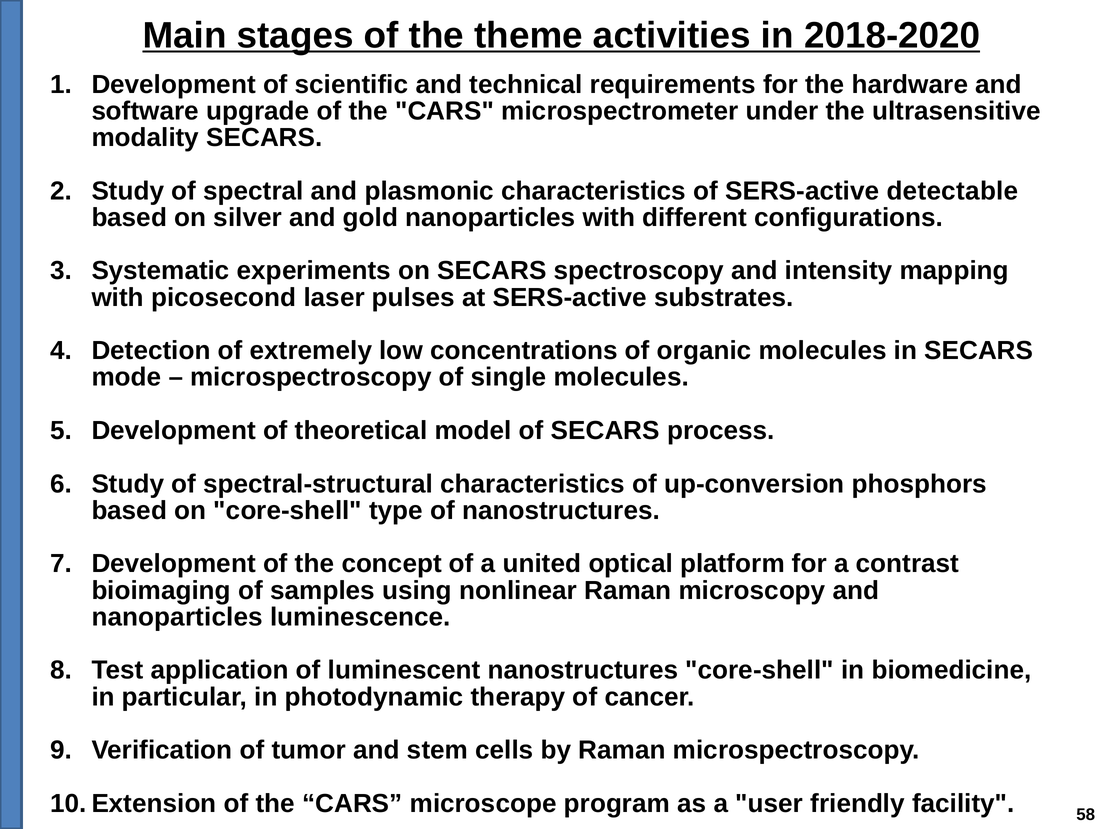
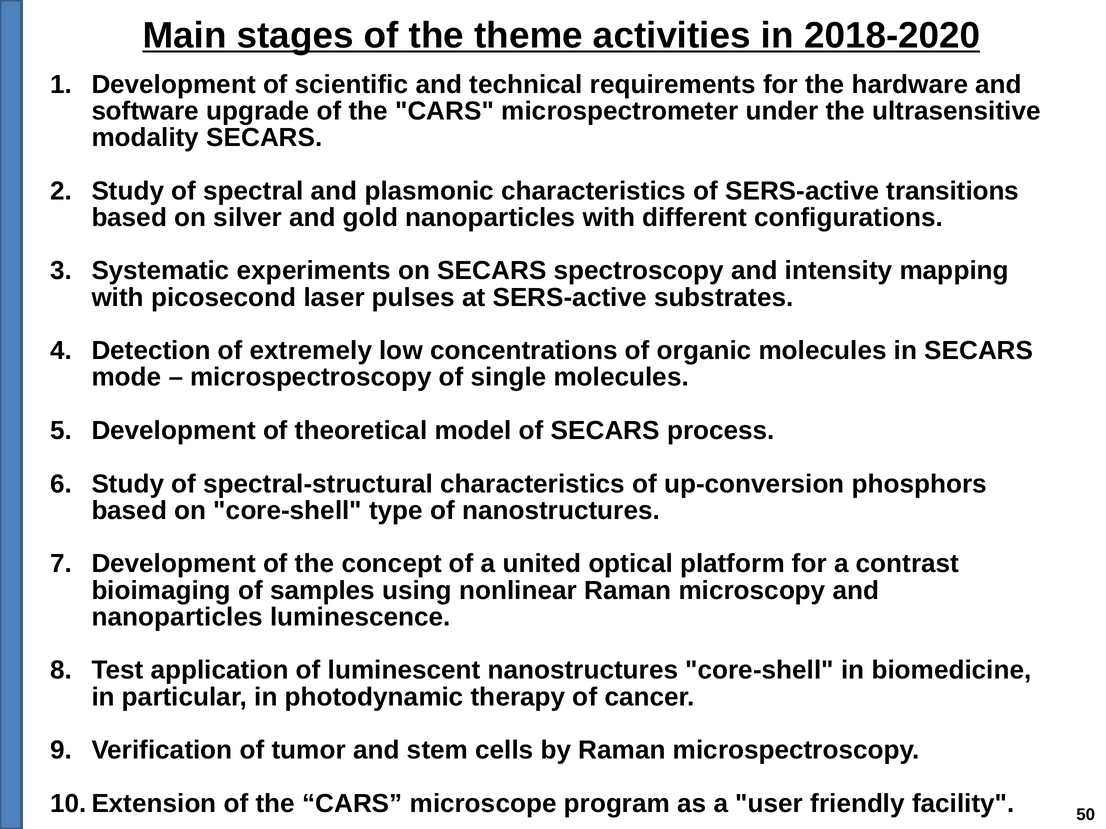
detectable: detectable -> transitions (953, 191)
58: 58 -> 50 (1086, 815)
